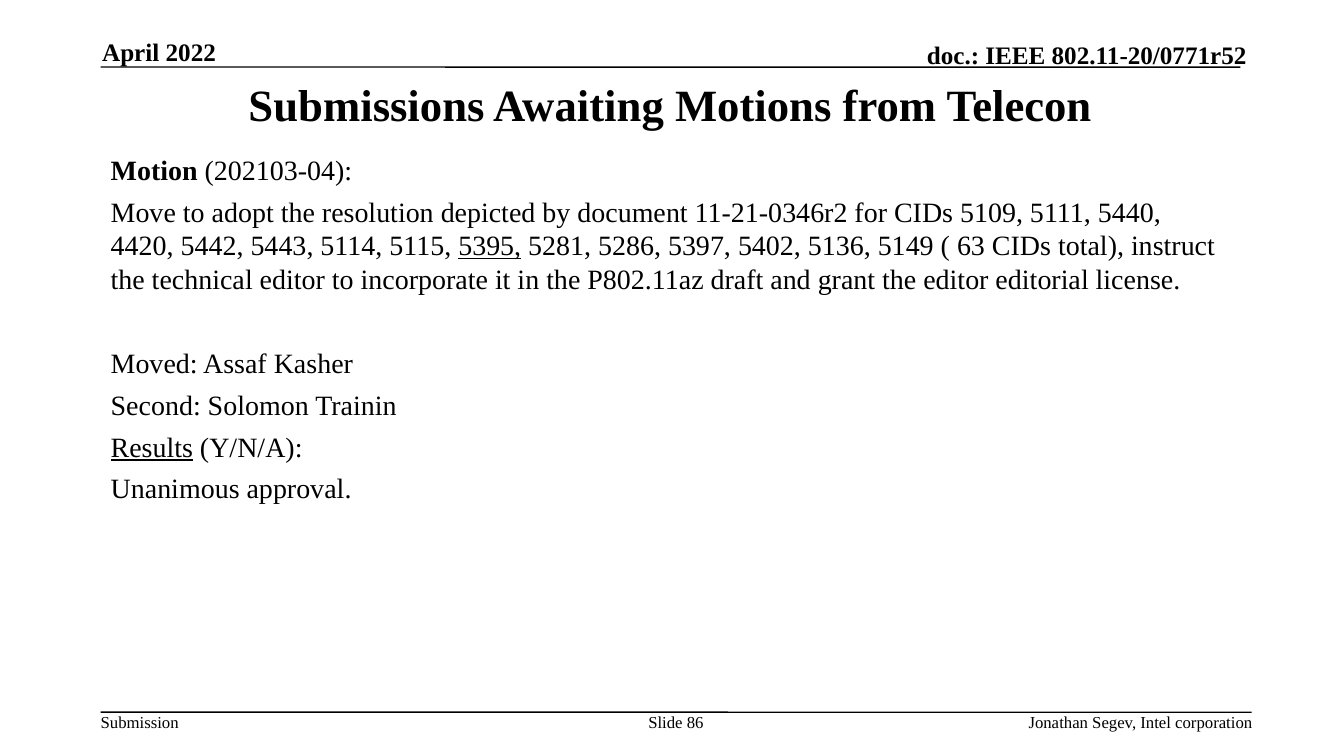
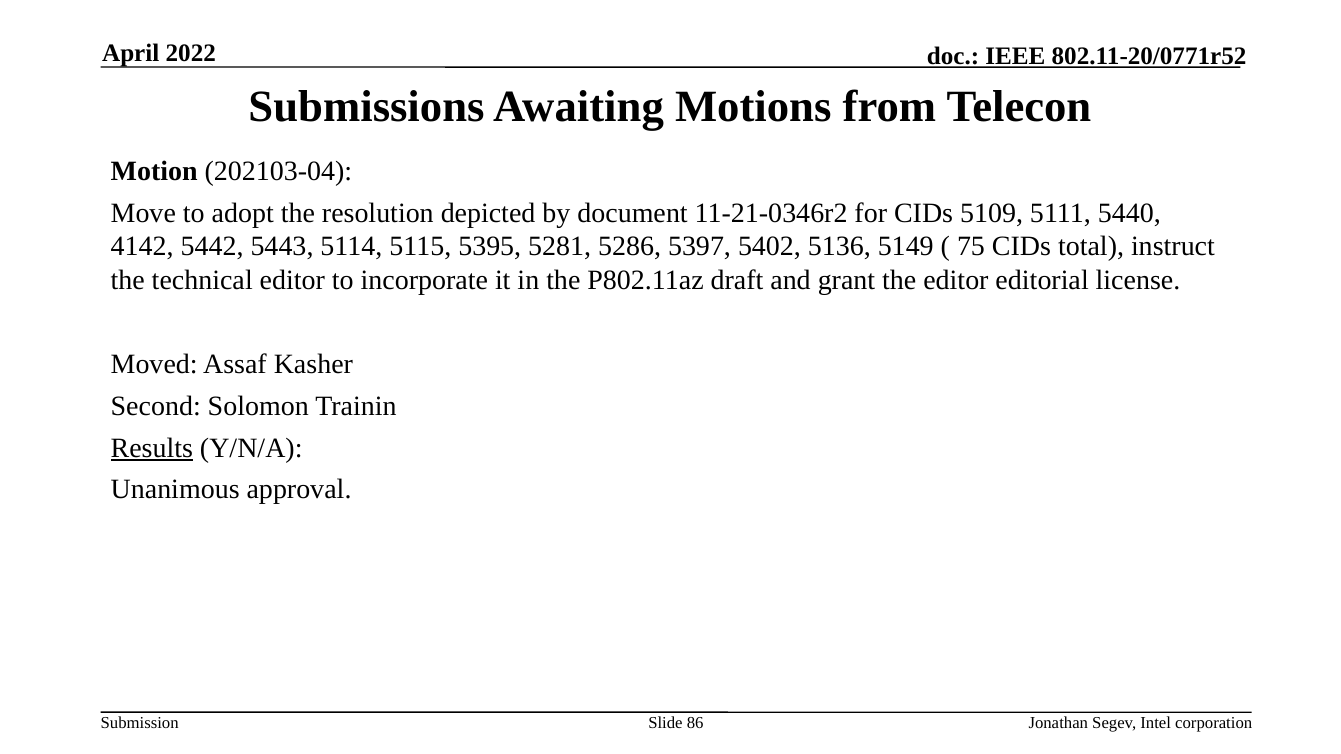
4420: 4420 -> 4142 (142, 247)
5395 underline: present -> none (490, 247)
63: 63 -> 75 (971, 247)
